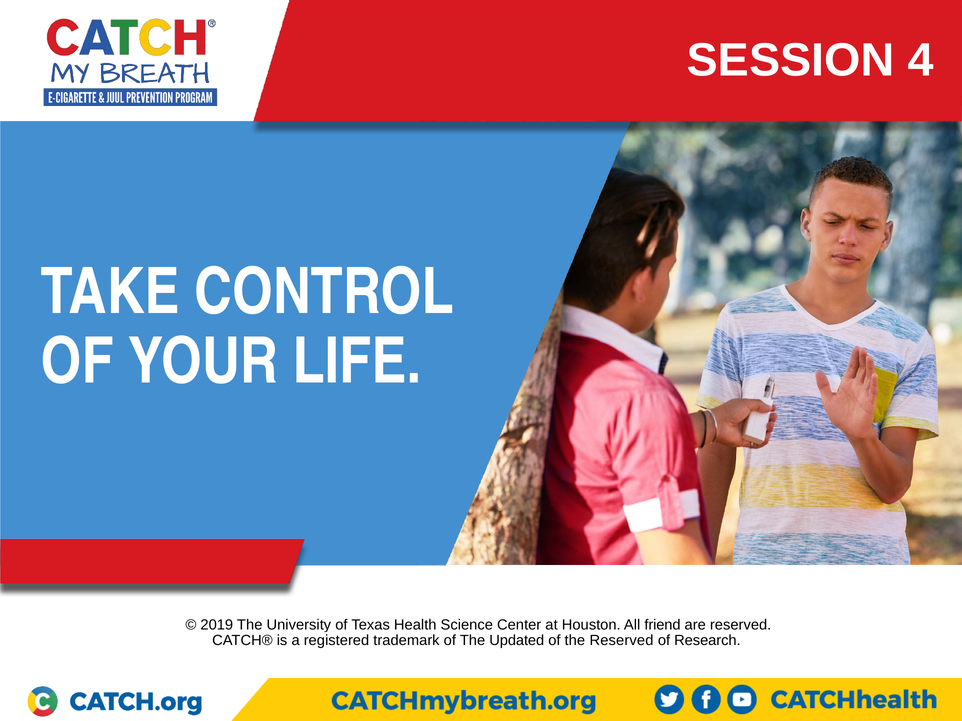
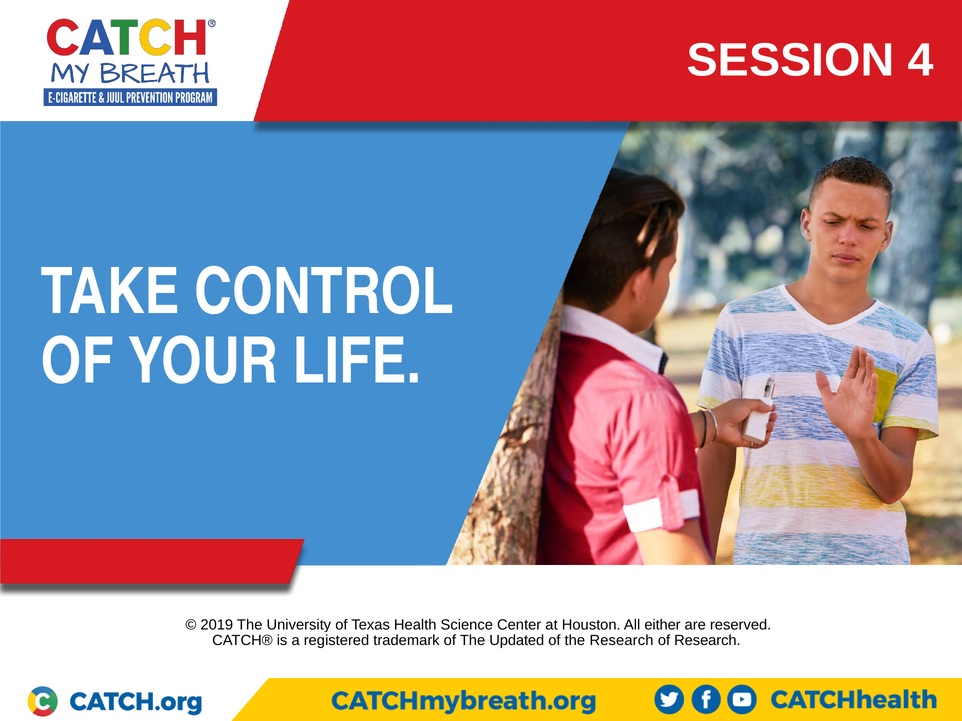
friend: friend -> either (663, 625)
the Reserved: Reserved -> Research (621, 641)
